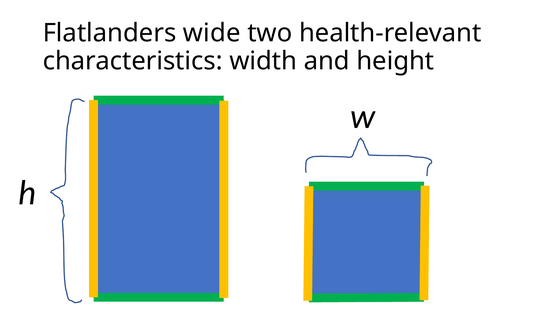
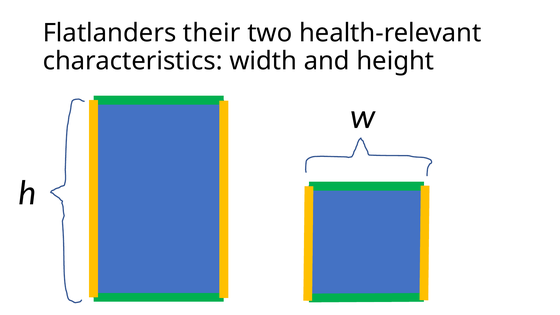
wide: wide -> their (212, 33)
